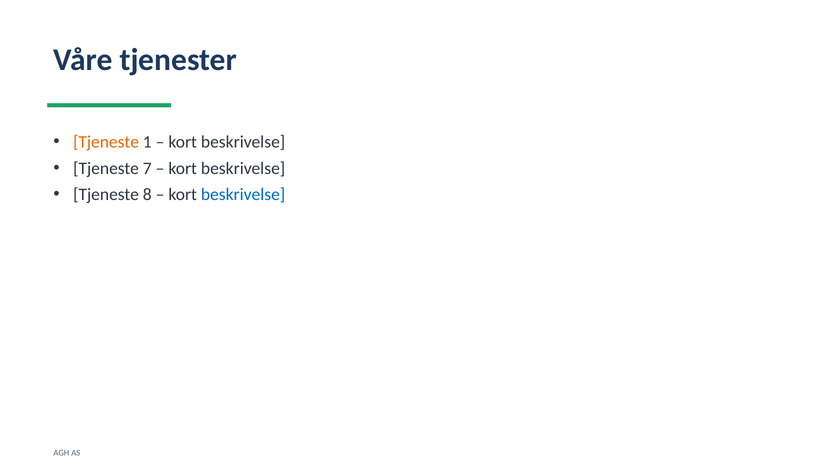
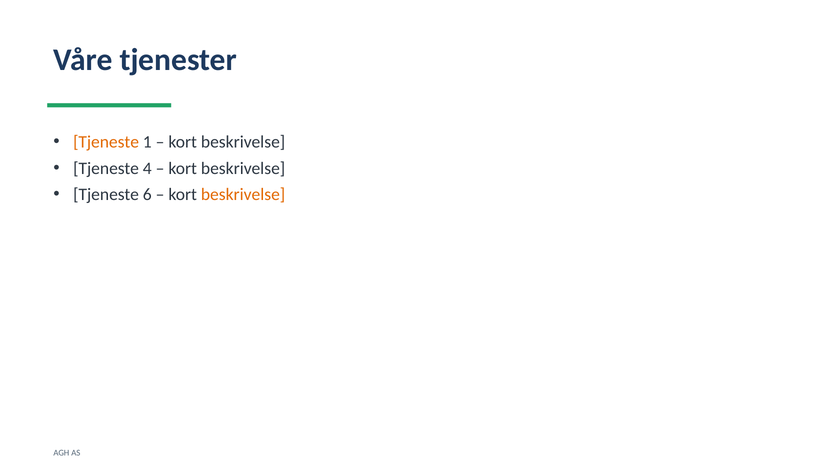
7: 7 -> 4 (147, 169)
8: 8 -> 6 (147, 195)
beskrivelse colour: blue -> orange (243, 195)
